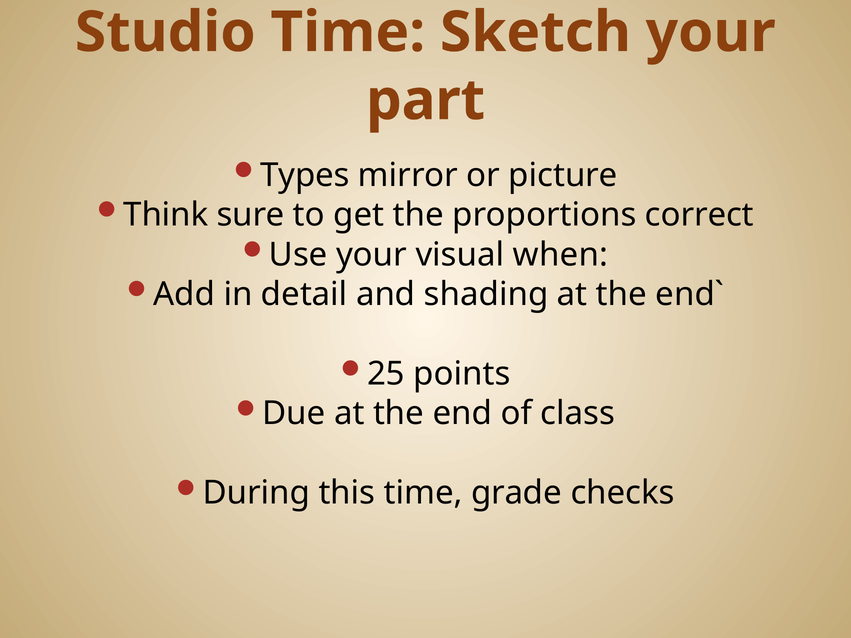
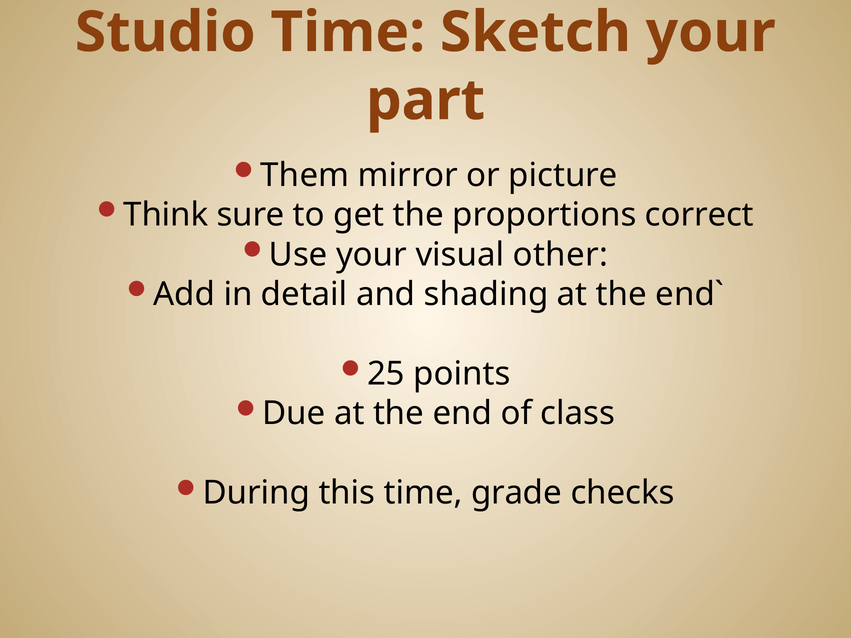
Types: Types -> Them (305, 175)
when: when -> other (560, 255)
